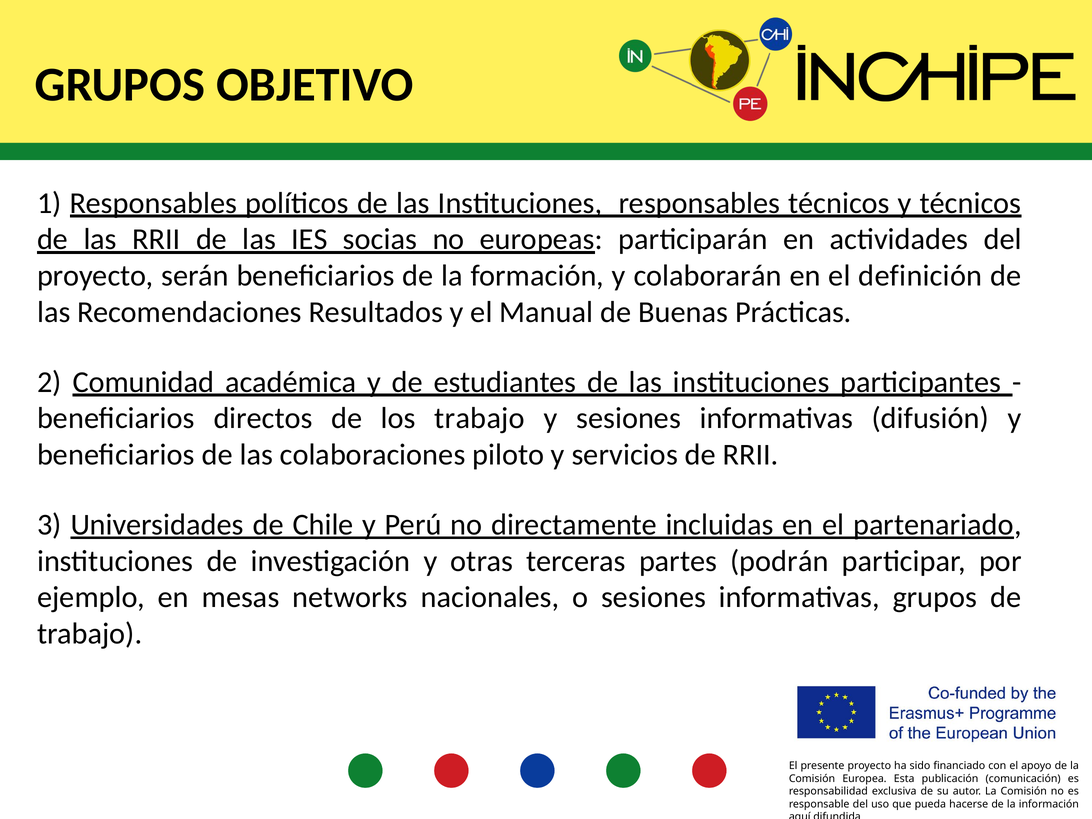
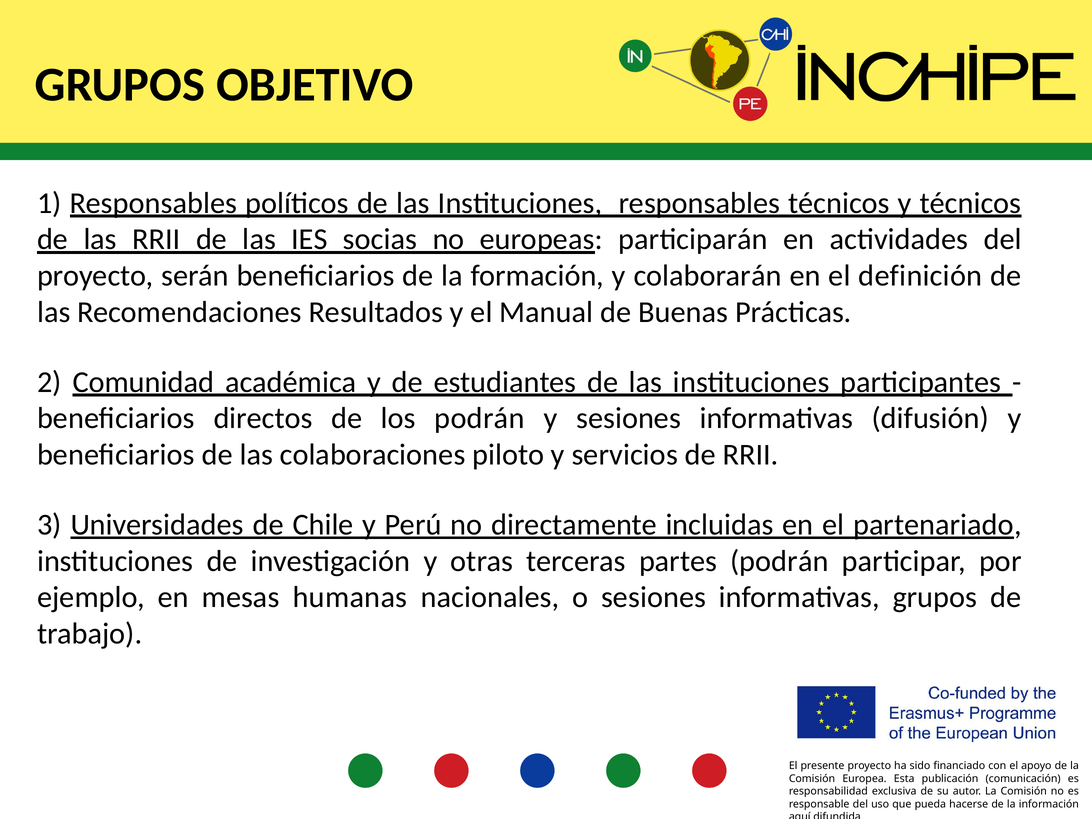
los trabajo: trabajo -> podrán (480, 418)
networks: networks -> humanas (350, 597)
